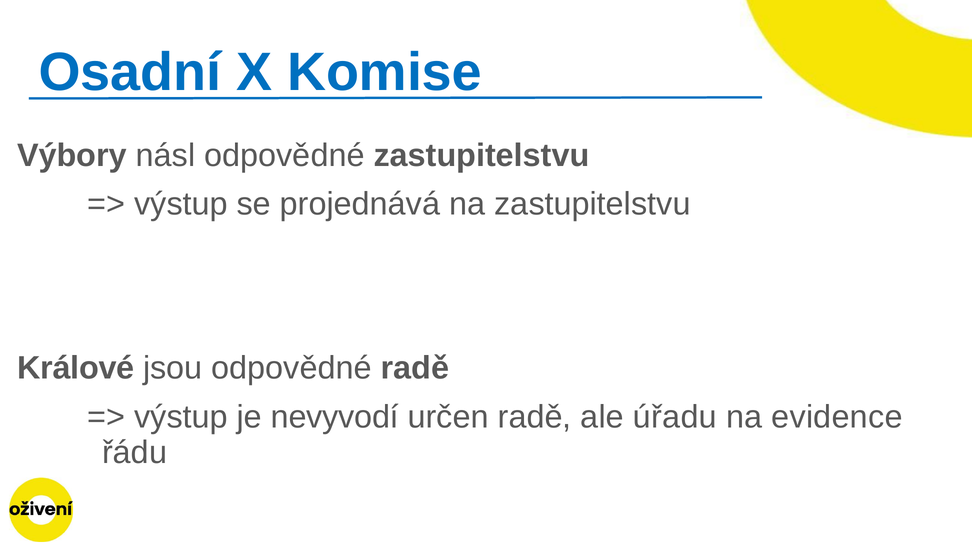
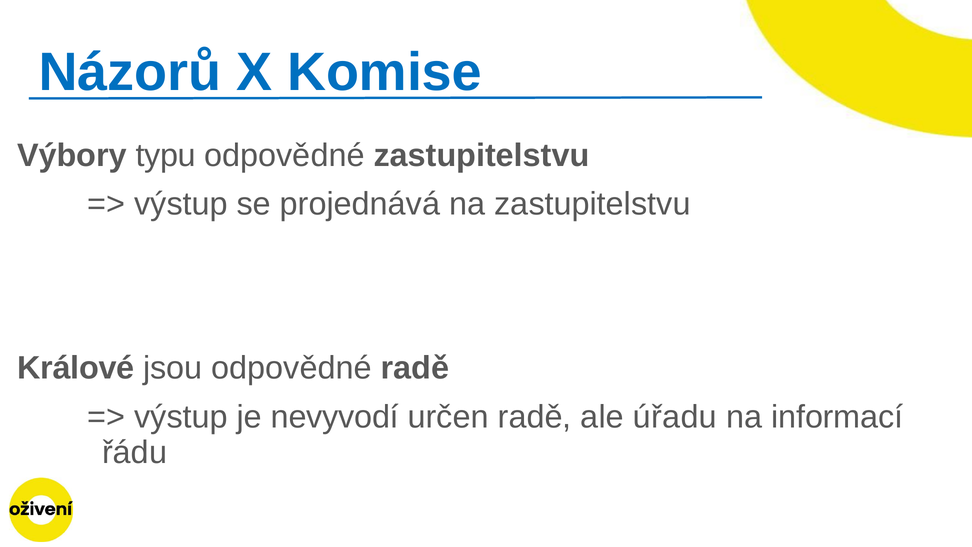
Osadní: Osadní -> Názorů (130, 72)
násl: násl -> typu (166, 155)
evidence: evidence -> informací (837, 417)
